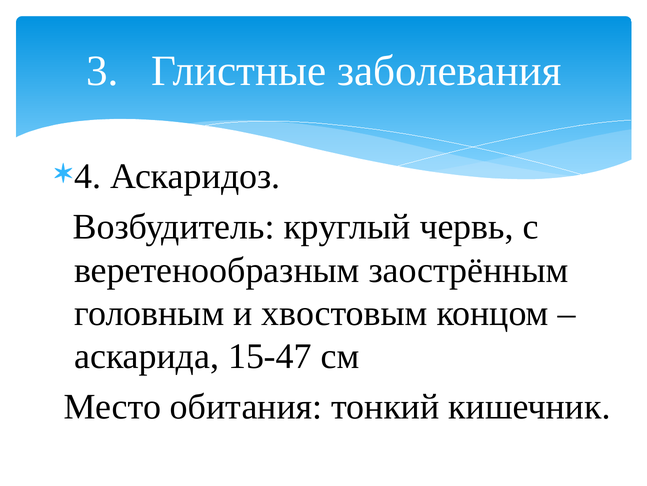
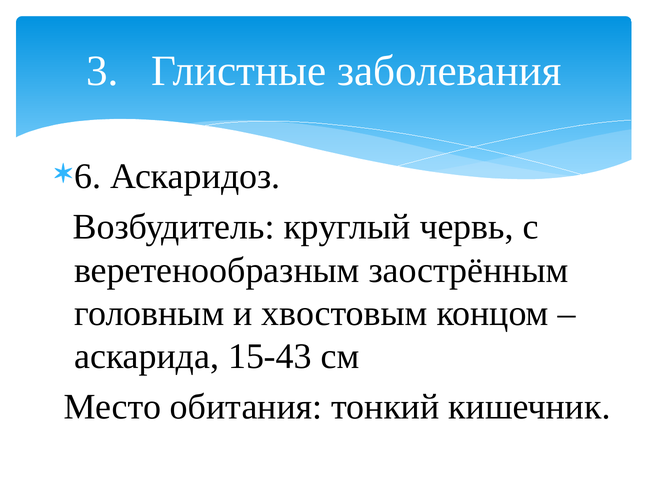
4: 4 -> 6 (88, 176)
15-47: 15-47 -> 15-43 (270, 356)
